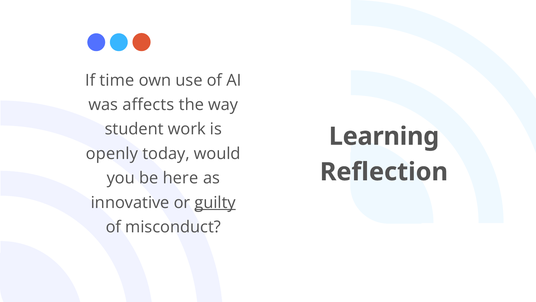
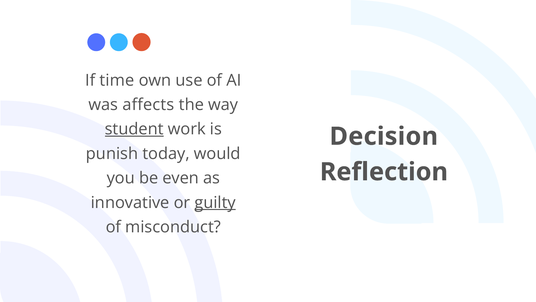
student underline: none -> present (134, 129)
Learning: Learning -> Decision (384, 136)
openly: openly -> punish (112, 153)
here: here -> even (181, 178)
